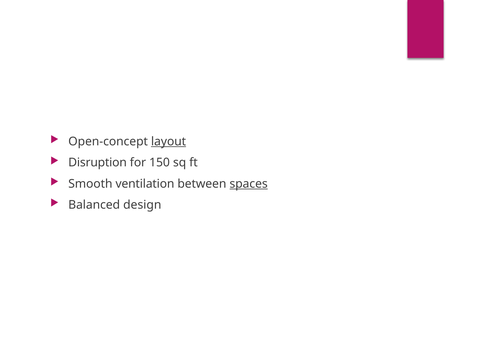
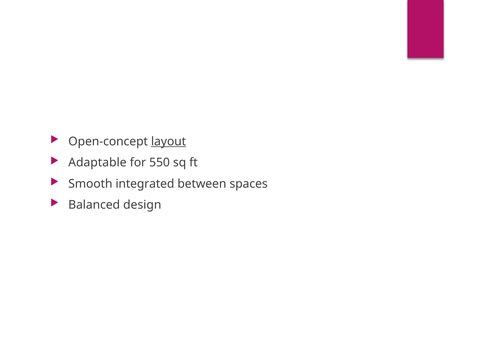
Disruption: Disruption -> Adaptable (97, 163)
150: 150 -> 550 (160, 163)
ventilation: ventilation -> integrated (145, 184)
spaces underline: present -> none (249, 184)
